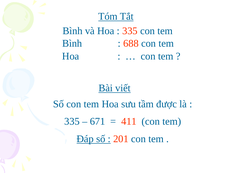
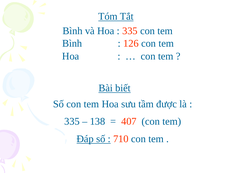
688: 688 -> 126 (131, 43)
viết: viết -> biết (123, 88)
671: 671 -> 138 (98, 121)
411: 411 -> 407 (129, 121)
201: 201 -> 710 (121, 138)
